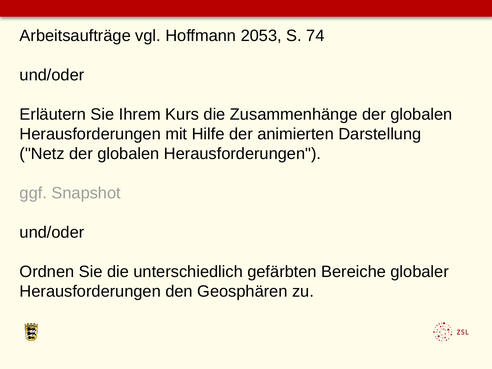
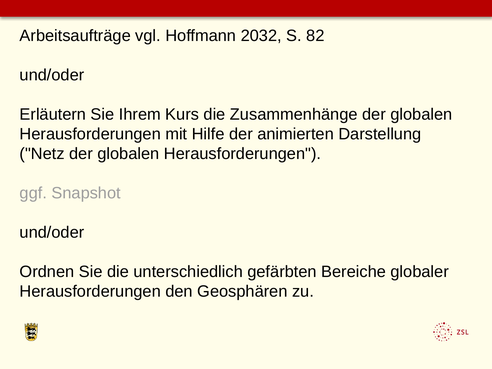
2053: 2053 -> 2032 (261, 36)
74: 74 -> 82 (315, 36)
